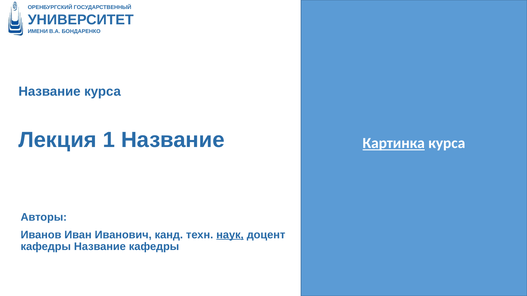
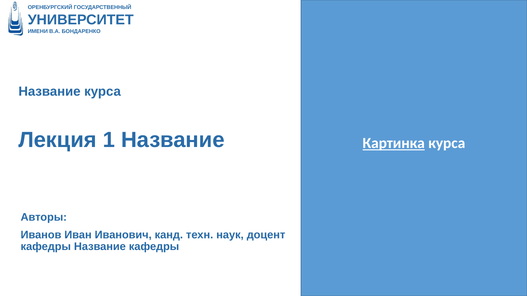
наук underline: present -> none (230, 235)
